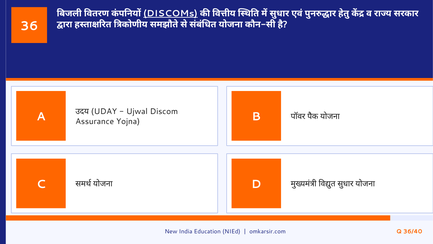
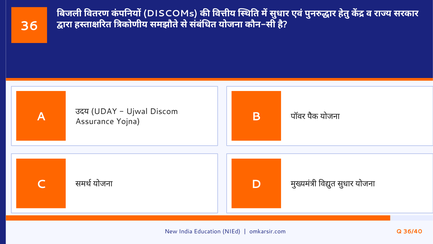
DISCOMs underline: present -> none (170, 13)
